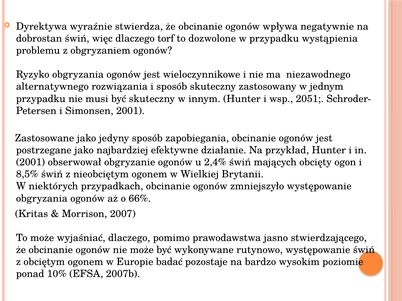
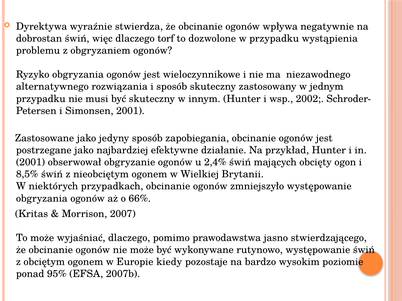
2051: 2051 -> 2002 (310, 99)
badać: badać -> kiedy (169, 262)
10%: 10% -> 95% (57, 274)
